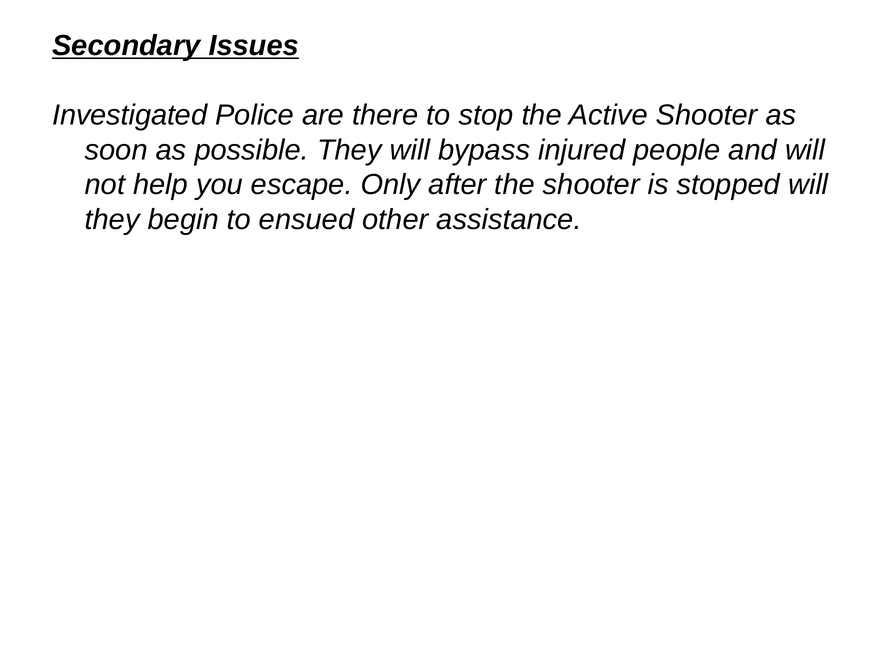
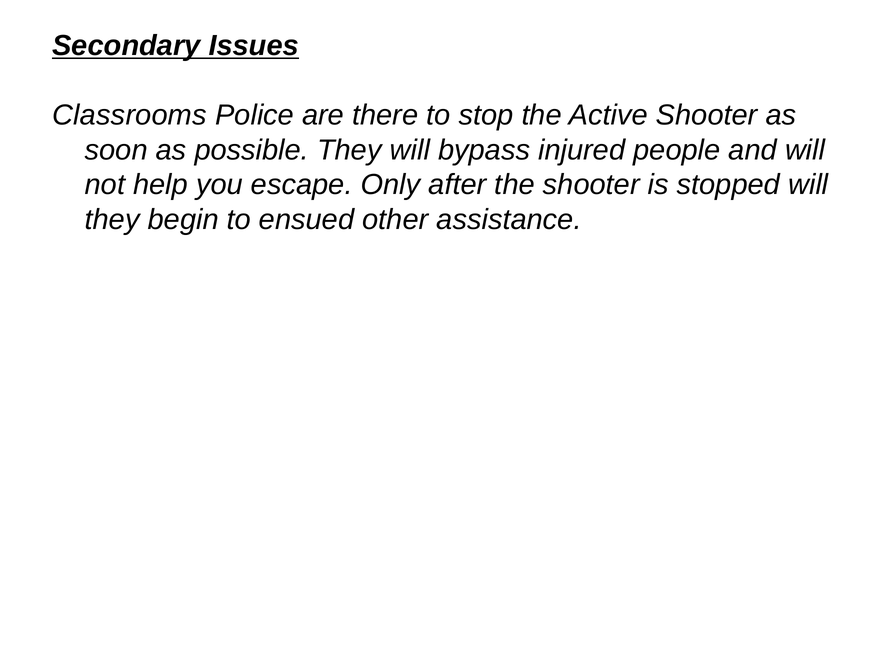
Investigated: Investigated -> Classrooms (129, 115)
